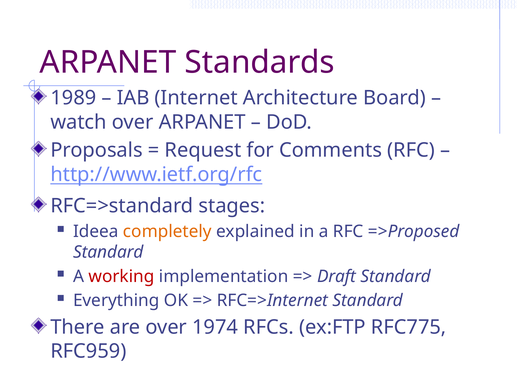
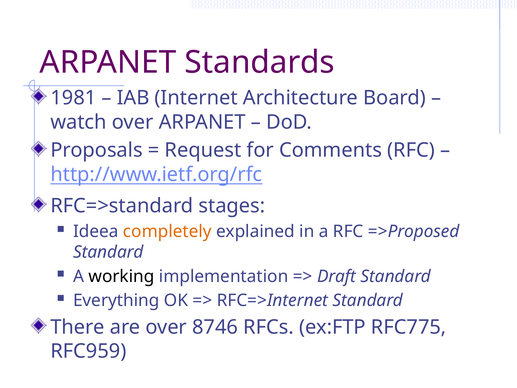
1989: 1989 -> 1981 (73, 98)
working colour: red -> black (121, 276)
1974: 1974 -> 8746 (215, 327)
